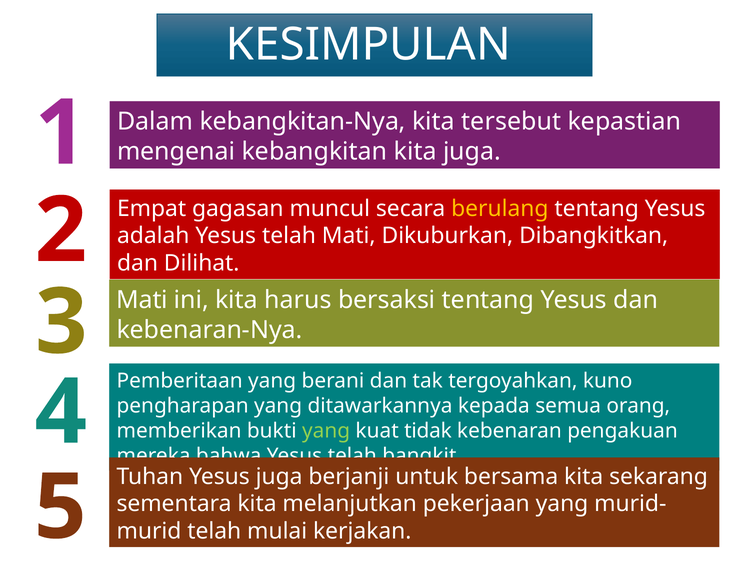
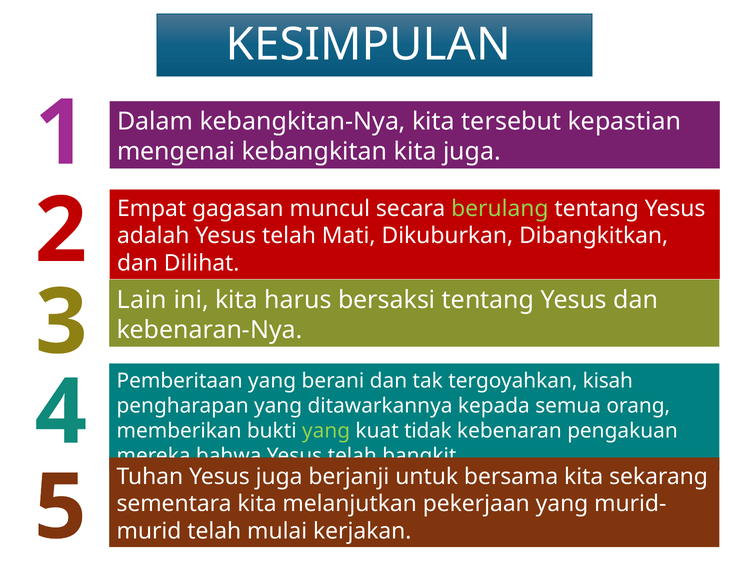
berulang colour: yellow -> light green (500, 209)
Mati: Mati -> Lain (142, 300)
kuno: kuno -> kisah (608, 382)
